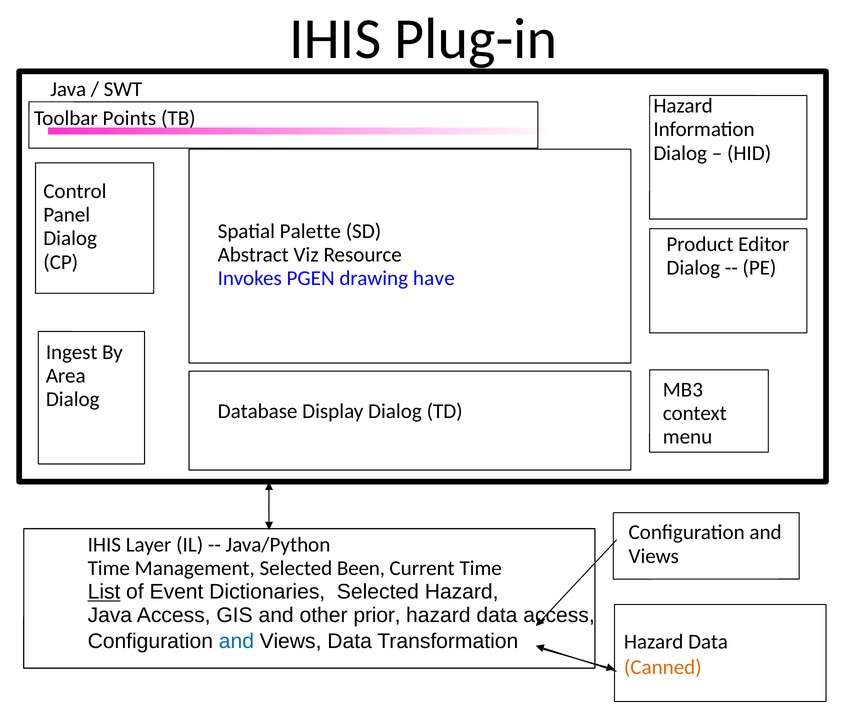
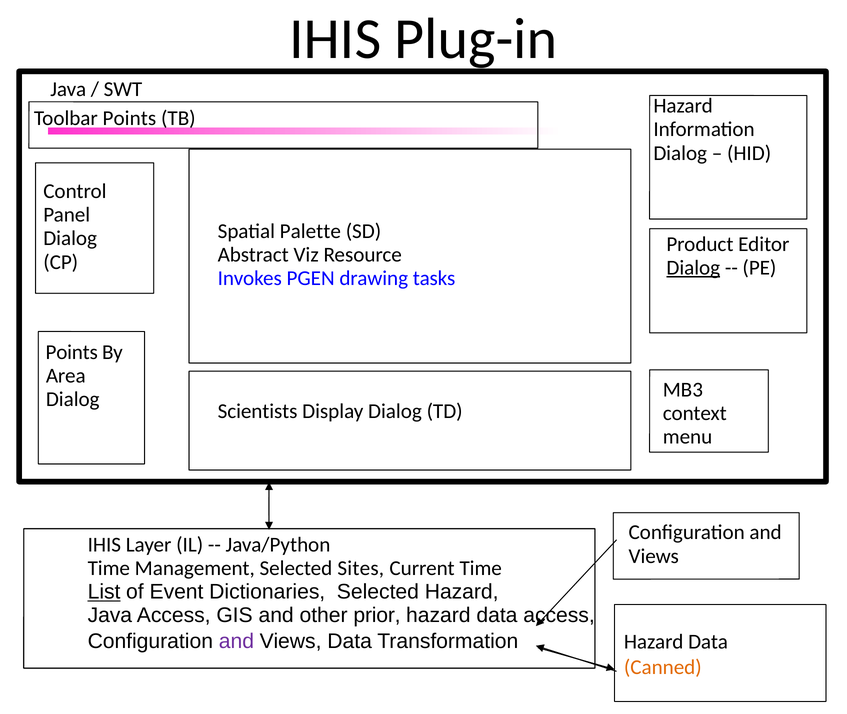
Dialog underline: none -> present (693, 268)
have: have -> tasks (434, 278)
Ingest: Ingest -> Points (72, 352)
Database: Database -> Scientists (258, 411)
Been: Been -> Sites (361, 568)
and colour: blue -> purple (236, 641)
